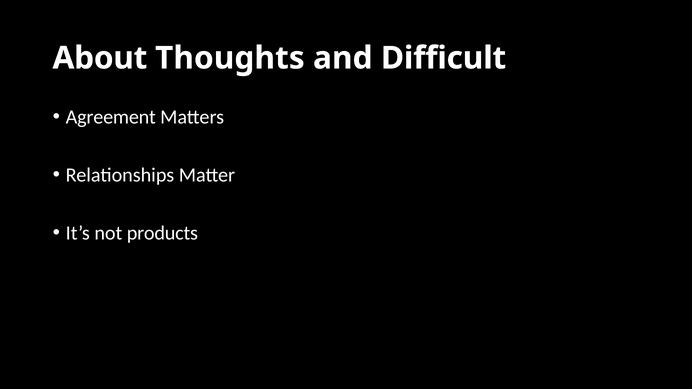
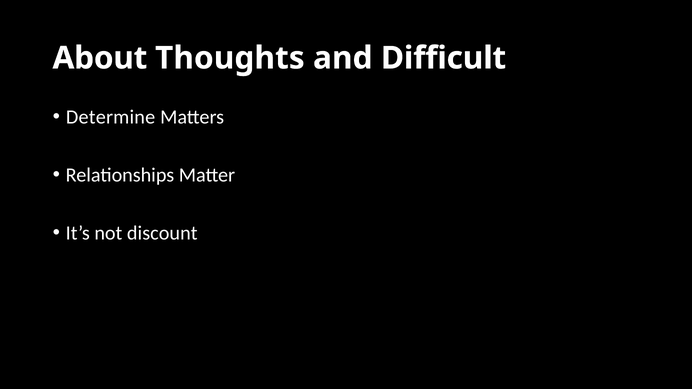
Agreement: Agreement -> Determine (111, 117)
products: products -> discount (162, 233)
